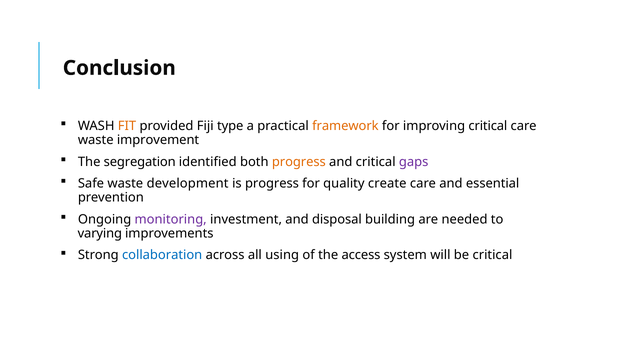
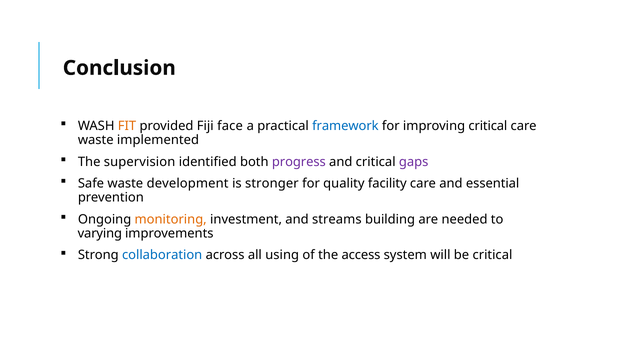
type: type -> face (230, 126)
framework colour: orange -> blue (345, 126)
improvement: improvement -> implemented (158, 140)
segregation: segregation -> supervision (140, 162)
progress colour: orange -> purple (299, 162)
is progress: progress -> stronger (272, 183)
create: create -> facility (387, 183)
monitoring colour: purple -> orange (171, 219)
disposal: disposal -> streams (337, 219)
